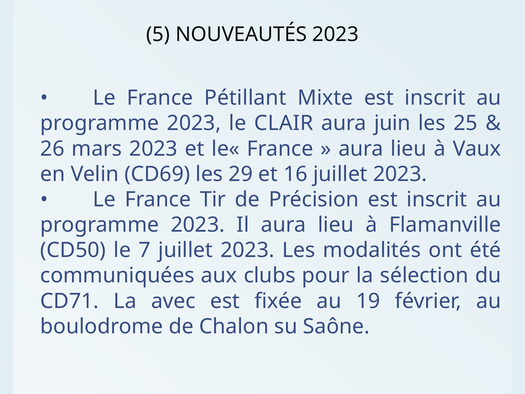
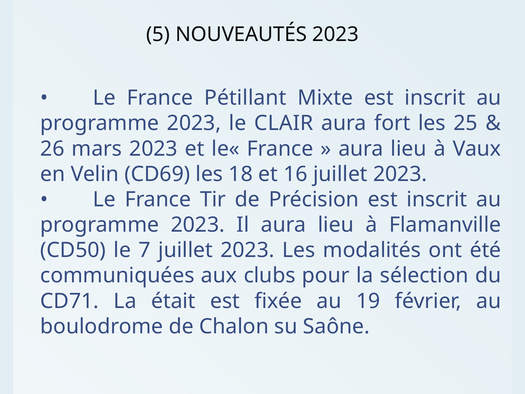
juin: juin -> fort (392, 123)
29: 29 -> 18 (241, 174)
avec: avec -> était (173, 301)
